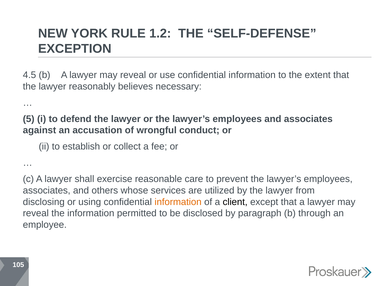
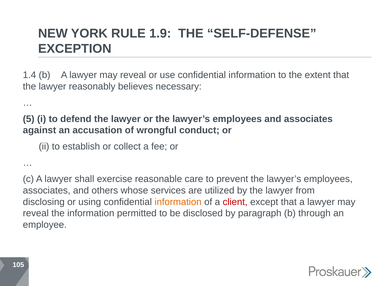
1.2: 1.2 -> 1.9 (160, 33)
4.5: 4.5 -> 1.4 (29, 75)
client colour: black -> red (235, 202)
